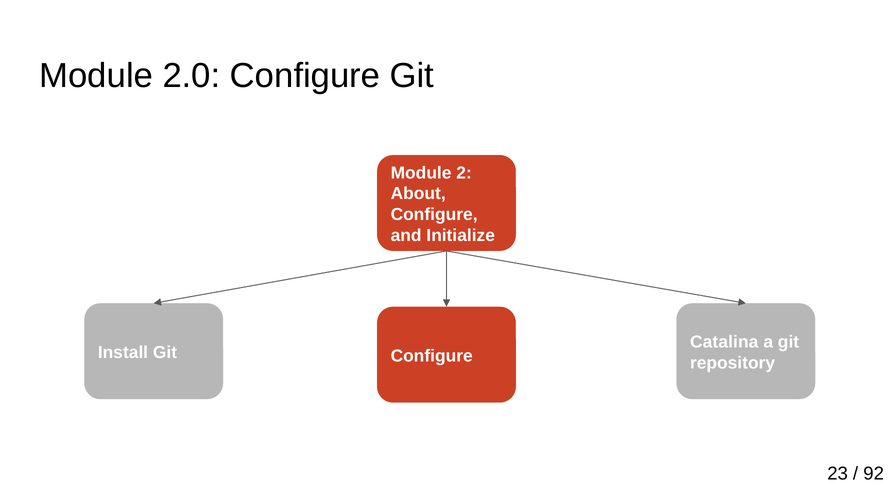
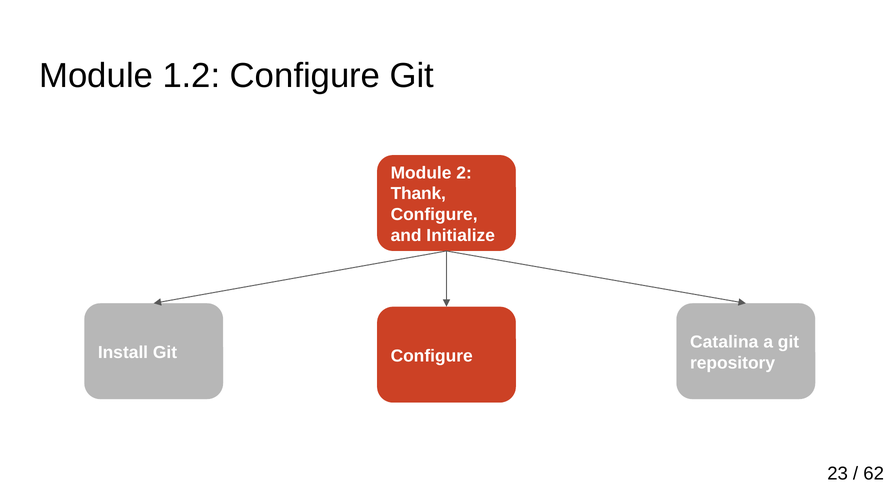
2.0: 2.0 -> 1.2 (191, 76)
About: About -> Thank (418, 194)
92: 92 -> 62 (874, 474)
